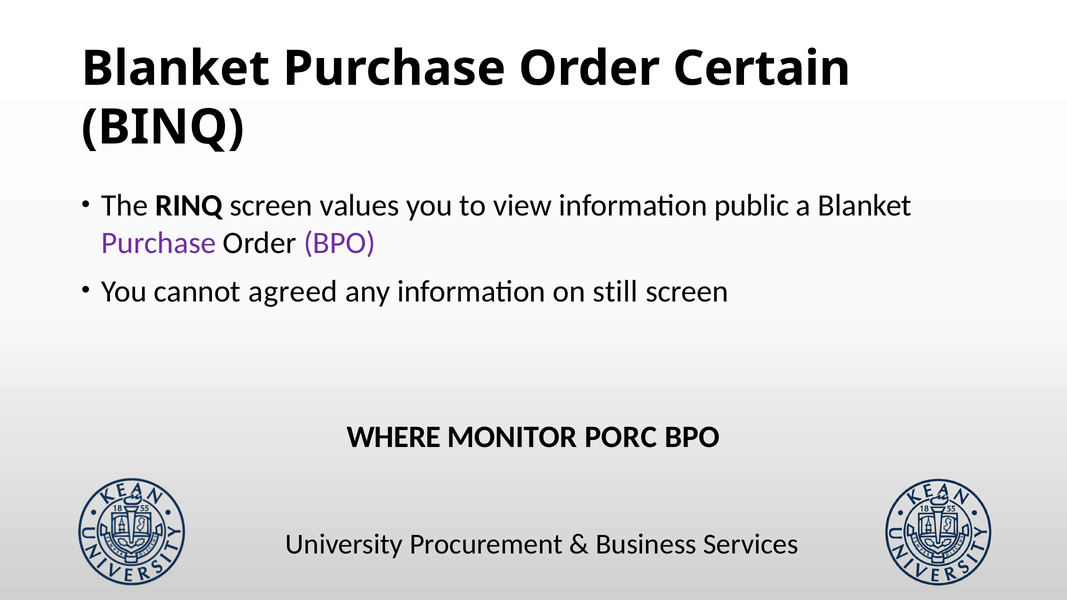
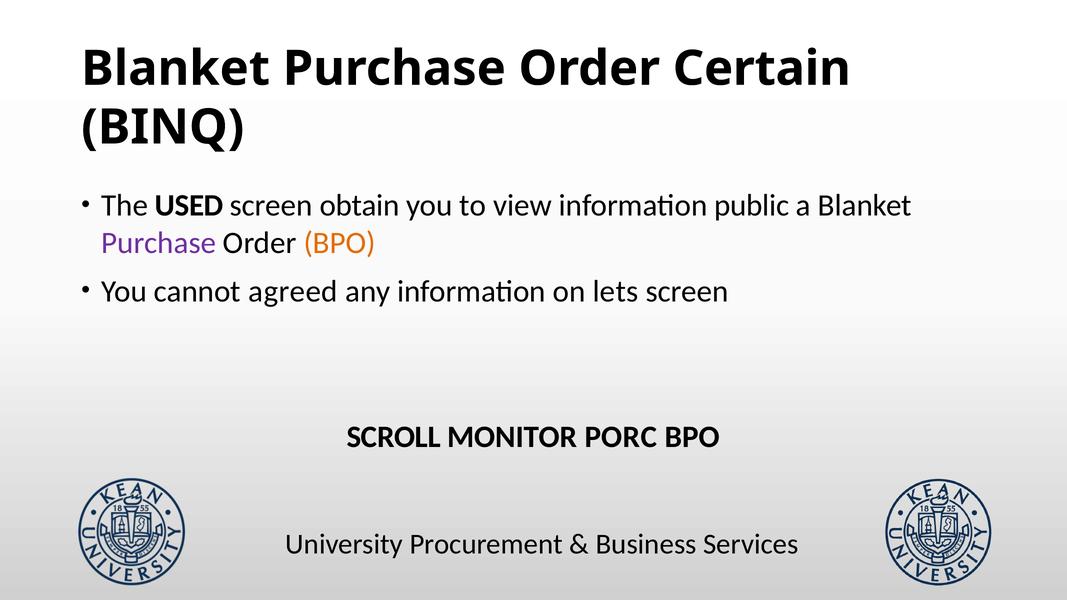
RINQ: RINQ -> USED (189, 206)
values: values -> obtain (360, 206)
BPO colour: purple -> orange (340, 243)
still: still -> lets (615, 291)
WHERE: WHERE -> SCROLL (394, 437)
